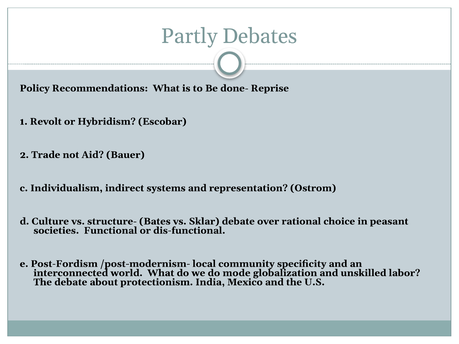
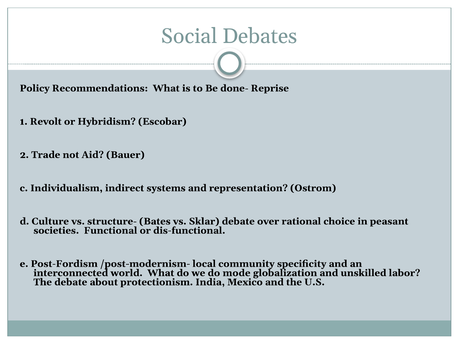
Partly: Partly -> Social (189, 36)
